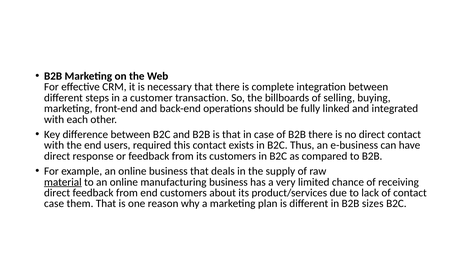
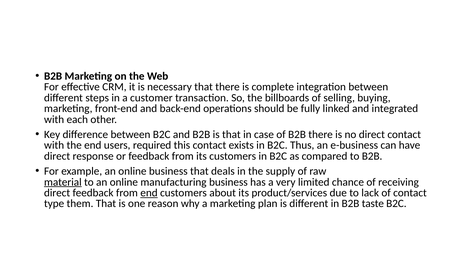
end underline: none -> present (149, 193)
case: case -> type (54, 204)
sizes: sizes -> taste (373, 204)
